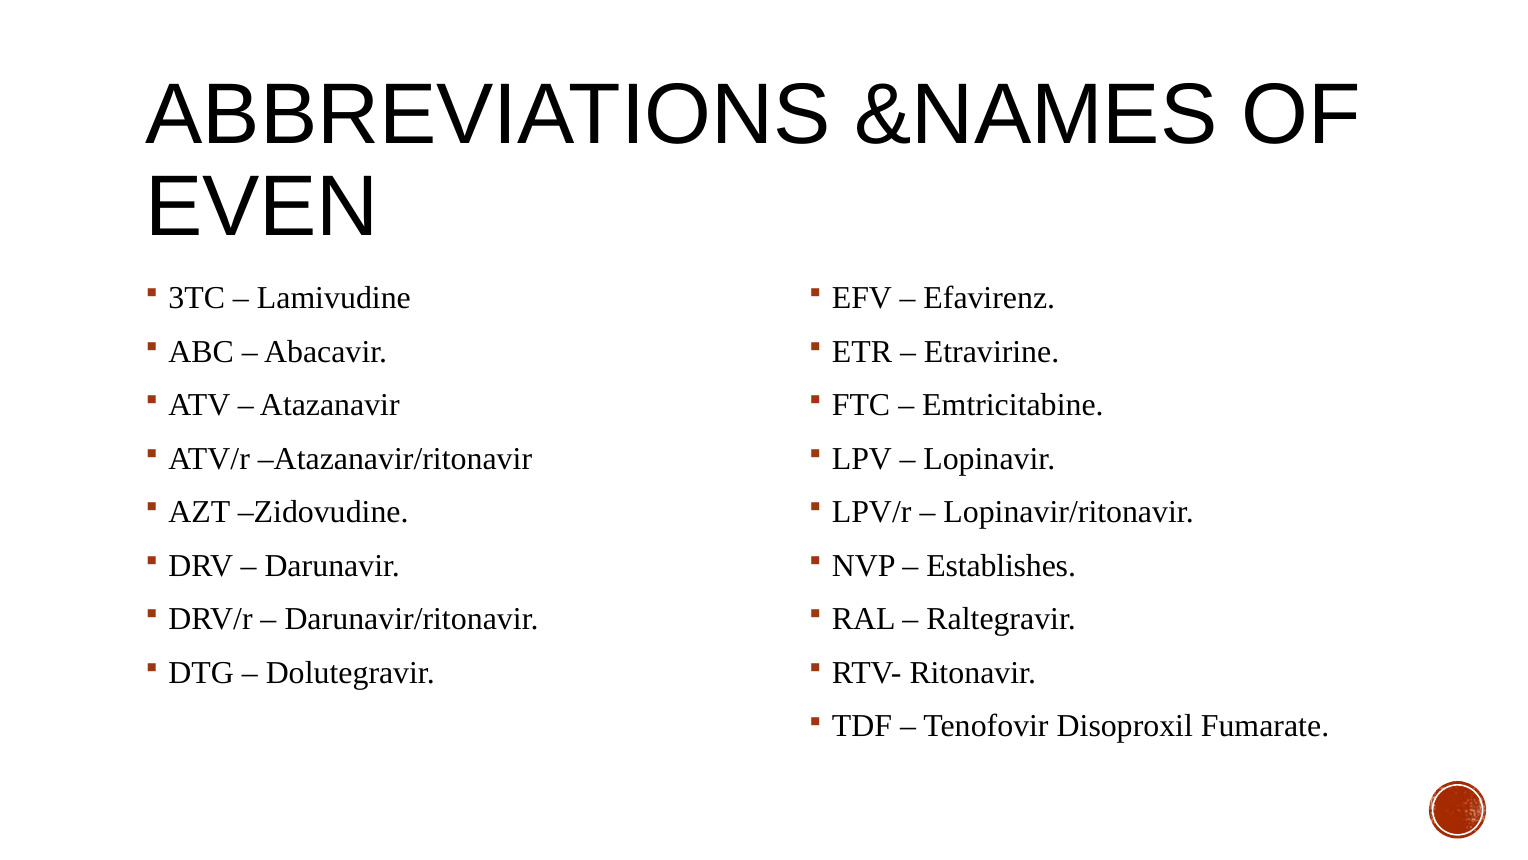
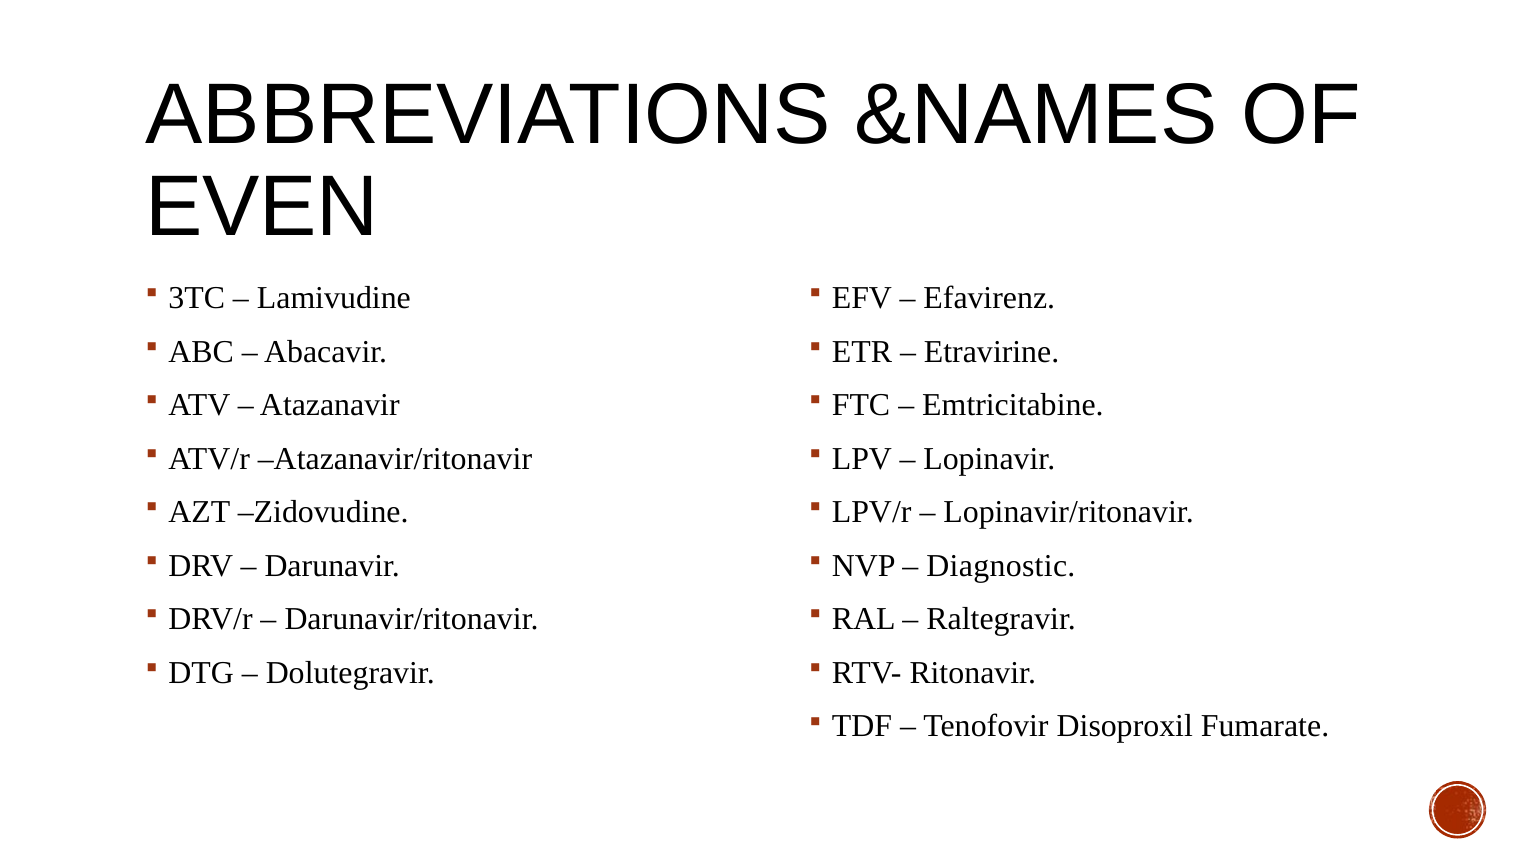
Establishes: Establishes -> Diagnostic (1001, 565)
